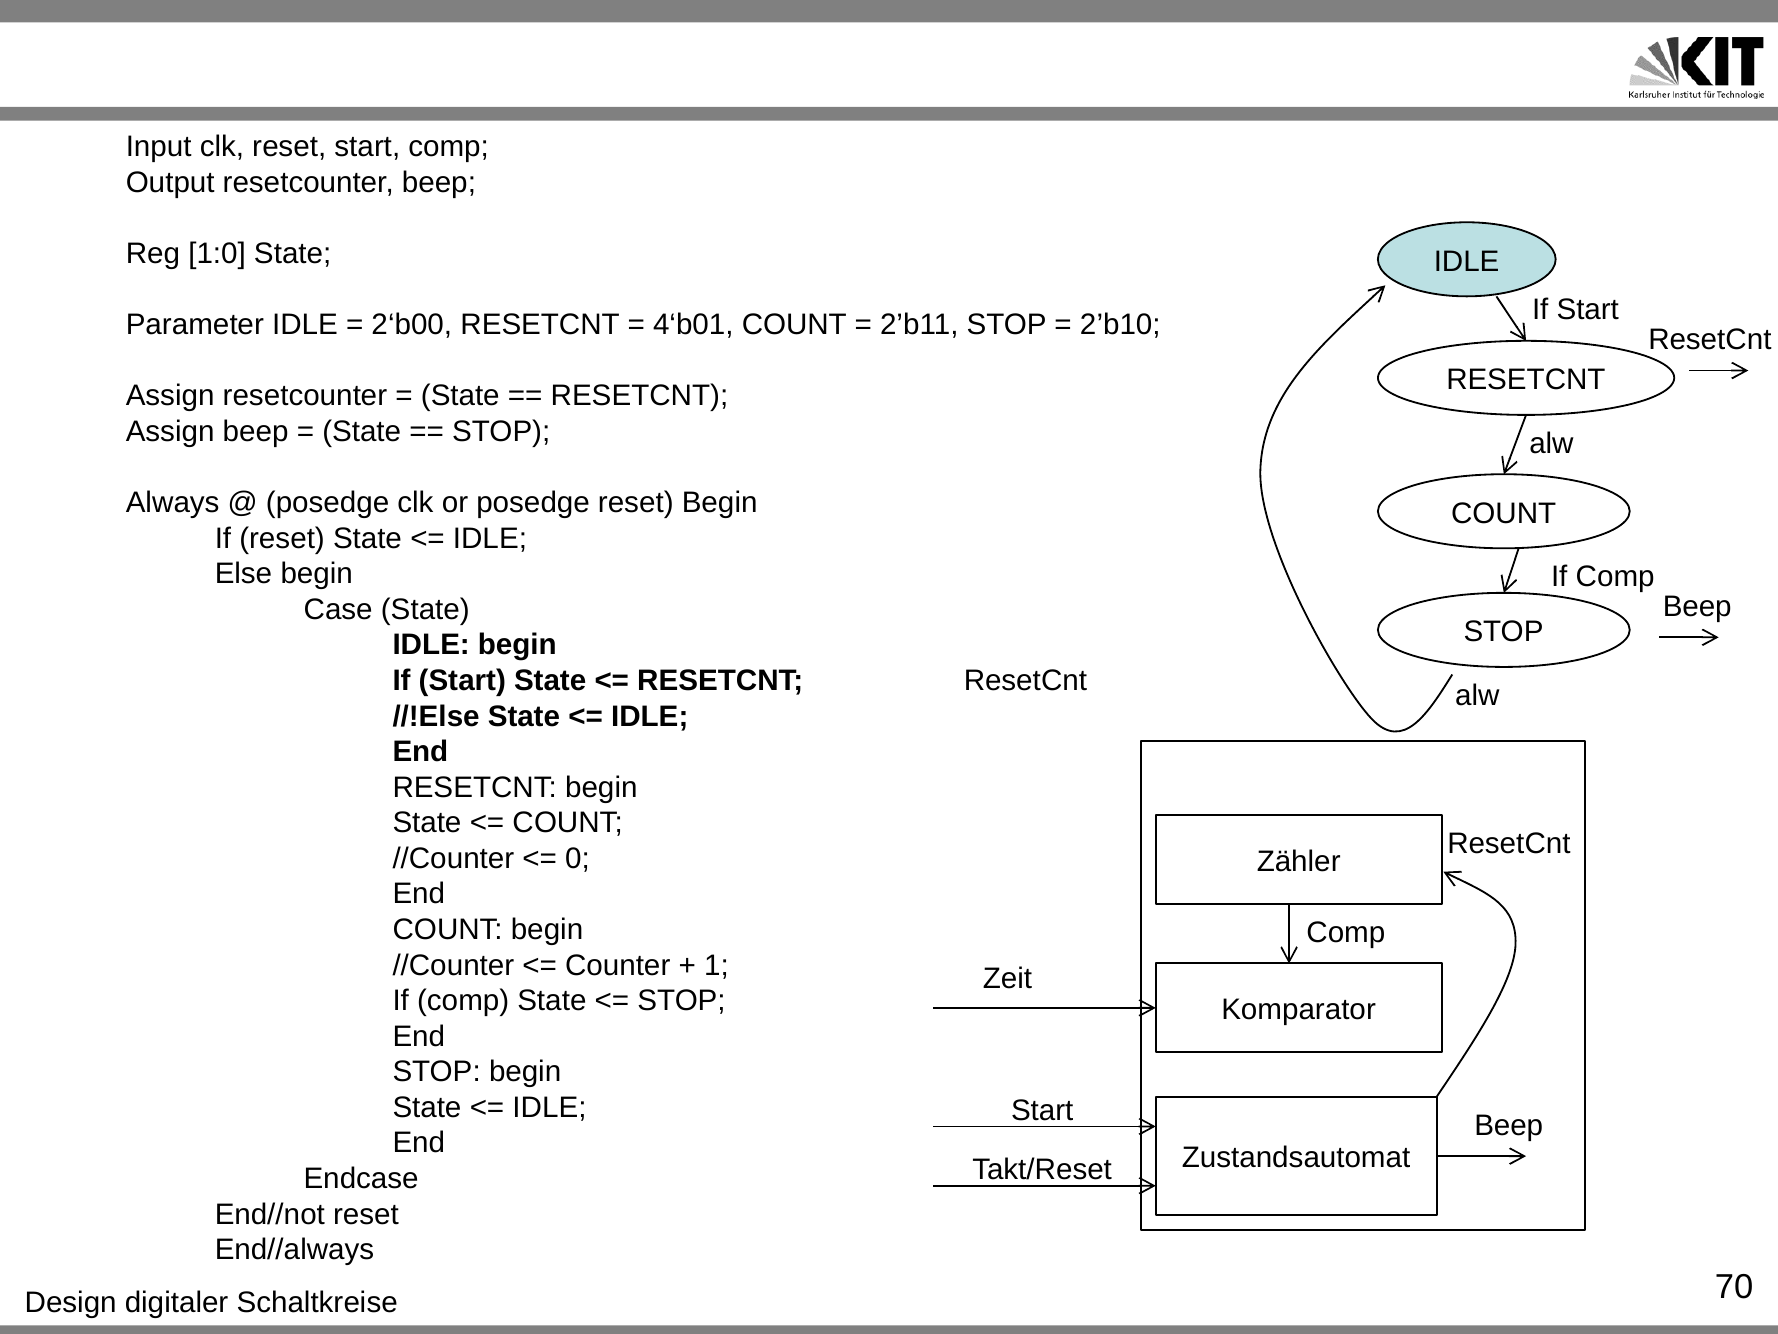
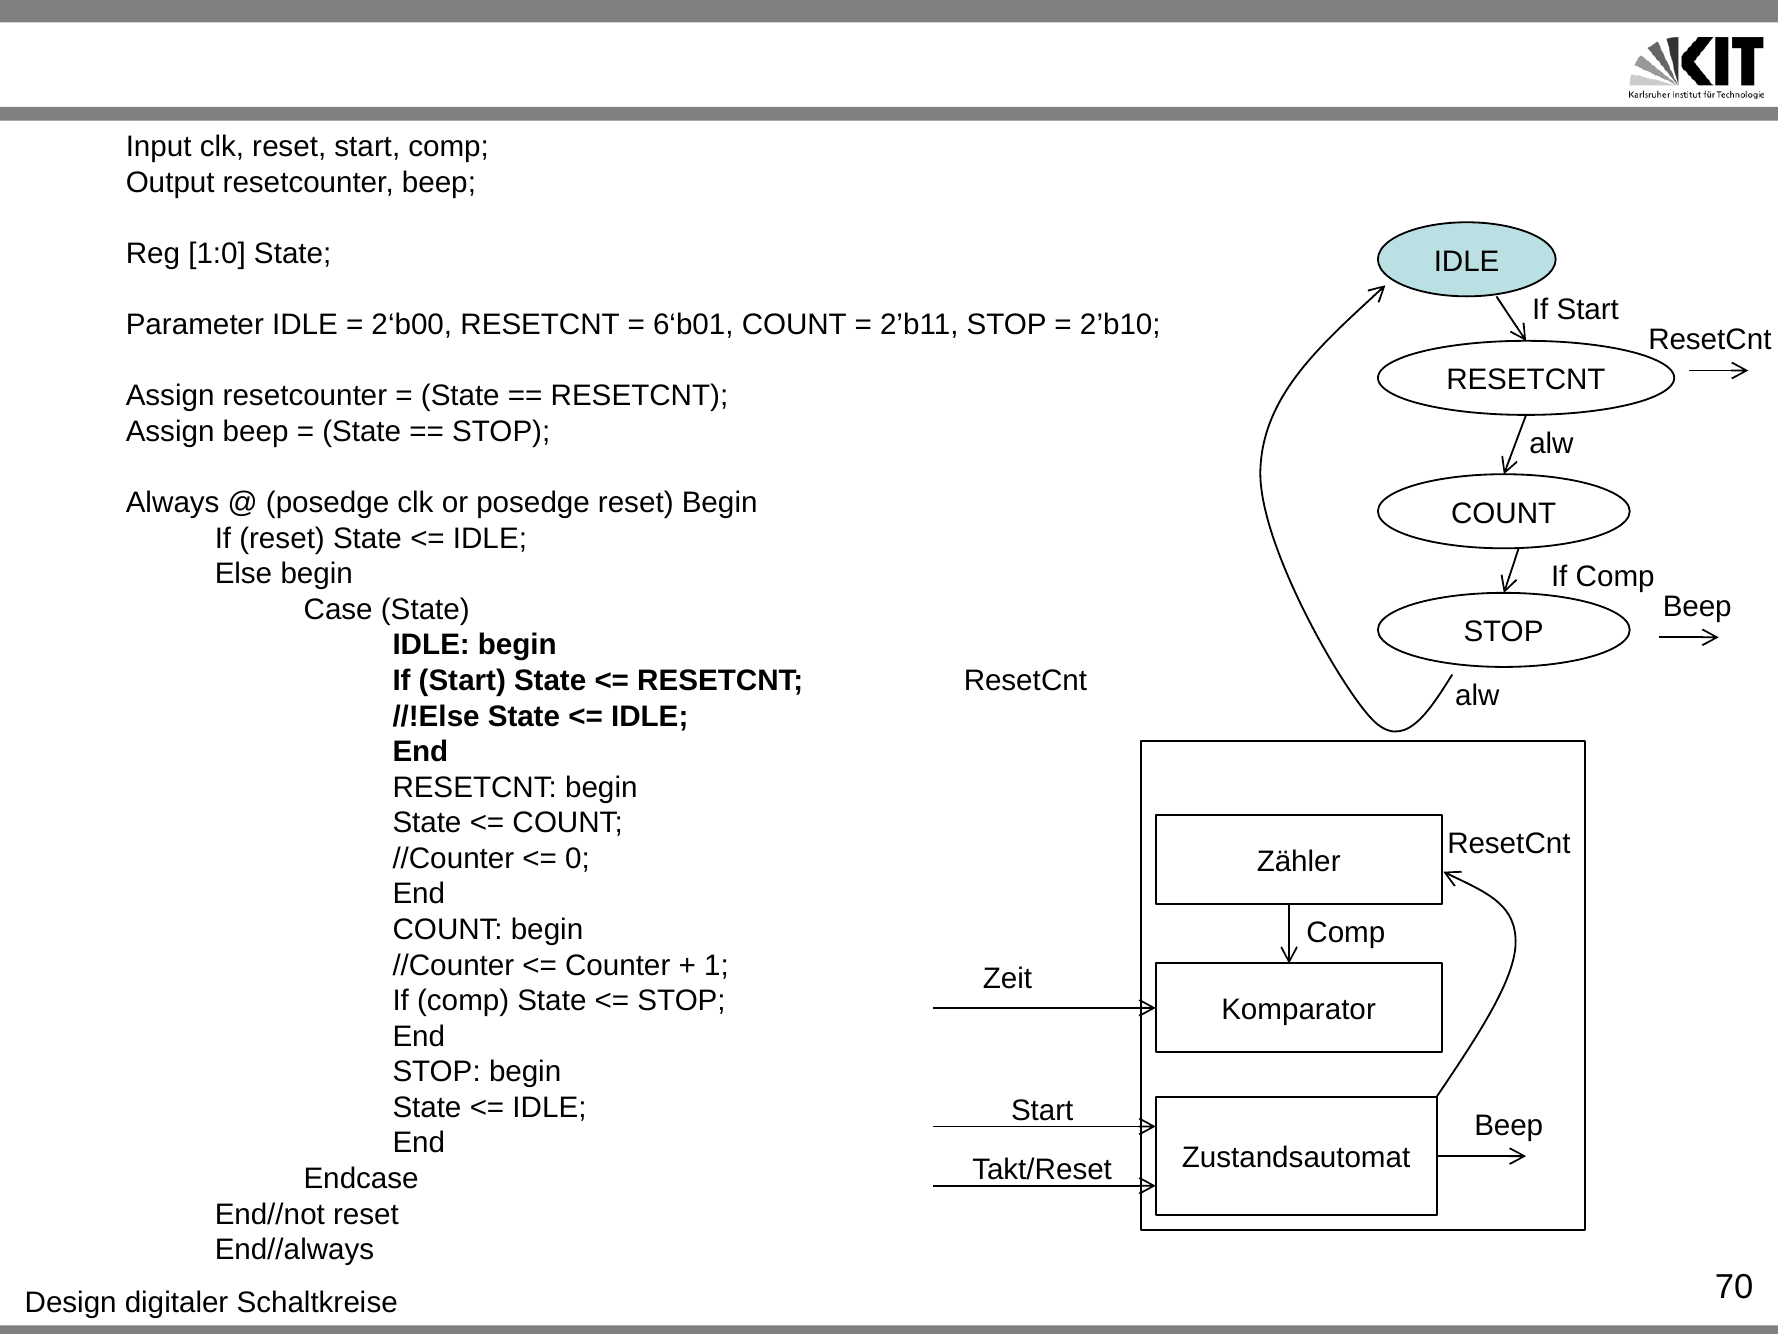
4‘b01: 4‘b01 -> 6‘b01 (693, 325)
